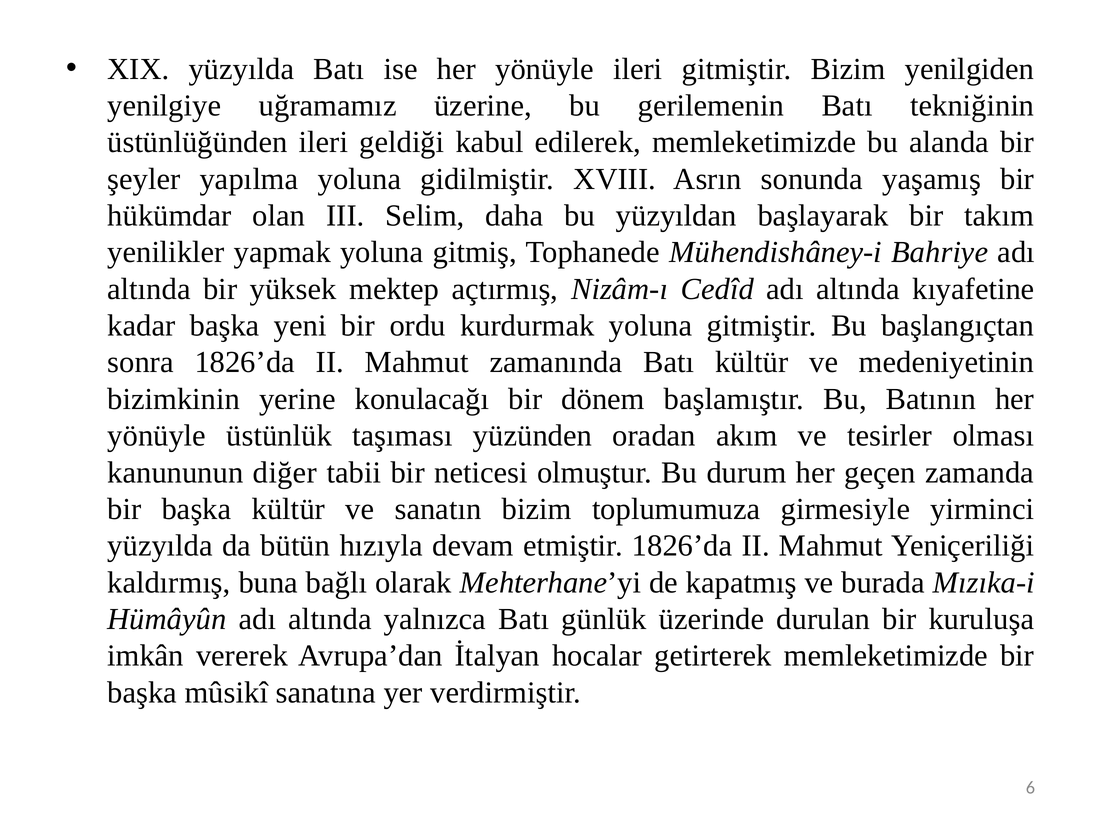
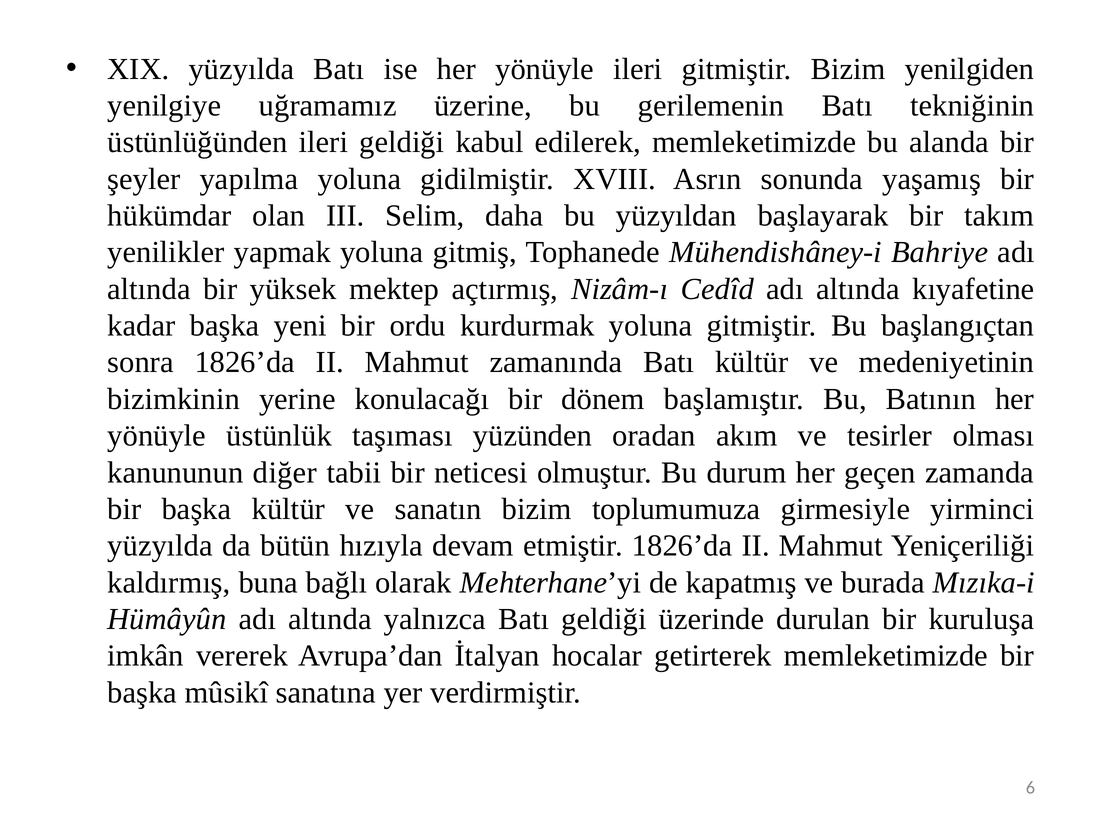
Batı günlük: günlük -> geldiği (604, 620)
